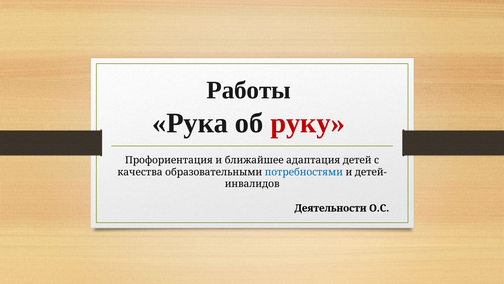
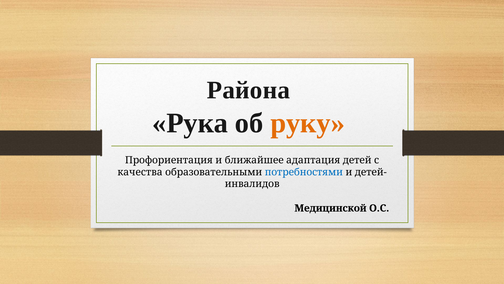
Работы: Работы -> Района (248, 90)
руку colour: red -> orange (308, 123)
Деятельности: Деятельности -> Медицинской (331, 208)
